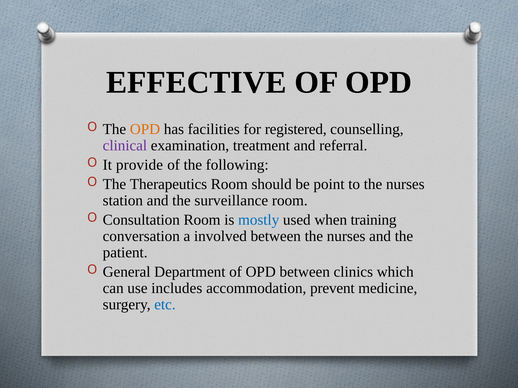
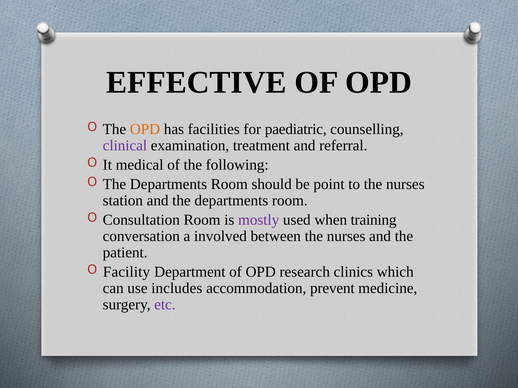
registered: registered -> paediatric (296, 129)
provide: provide -> medical (140, 165)
Therapeutics: Therapeutics -> Departments (168, 184)
and the surveillance: surveillance -> departments (231, 201)
mostly colour: blue -> purple (259, 220)
General: General -> Facility (127, 272)
OPD between: between -> research (305, 272)
etc colour: blue -> purple (165, 305)
